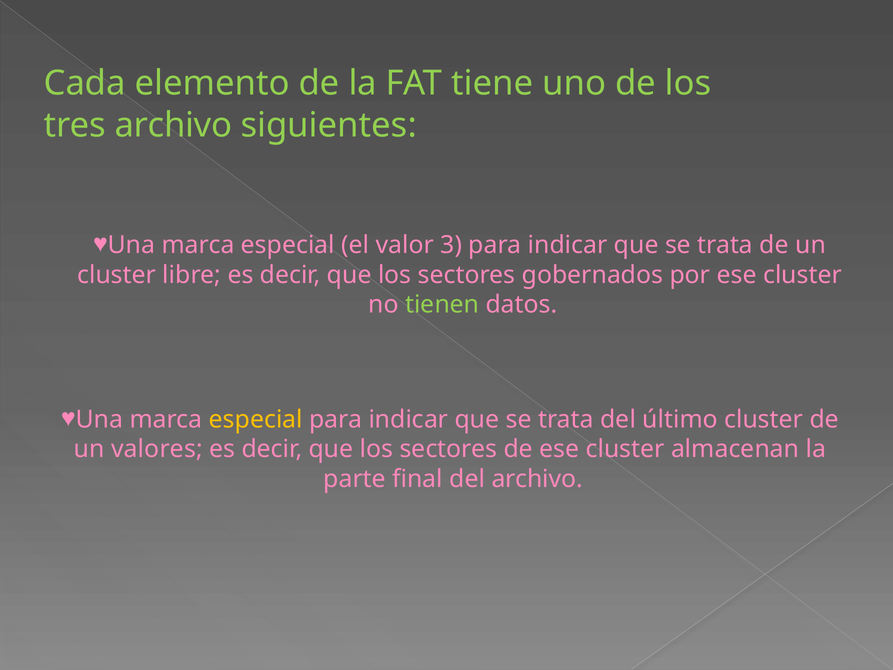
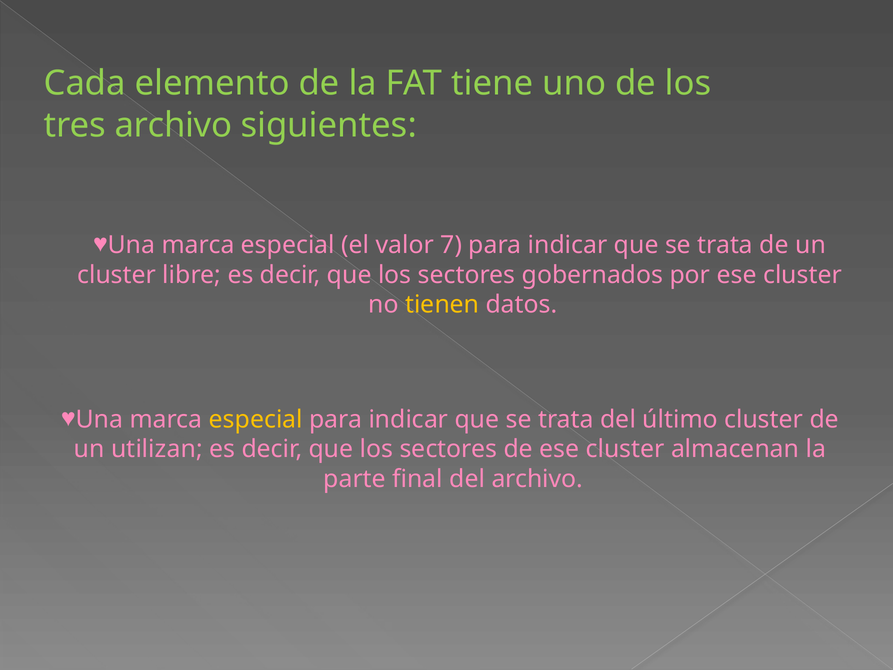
3: 3 -> 7 (451, 245)
tienen colour: light green -> yellow (442, 305)
valores: valores -> utilizan (157, 449)
